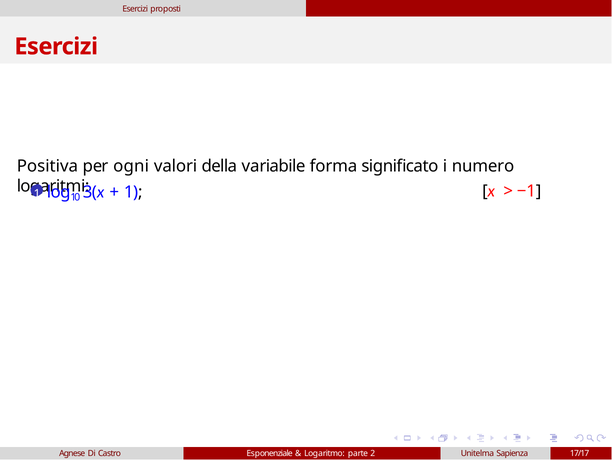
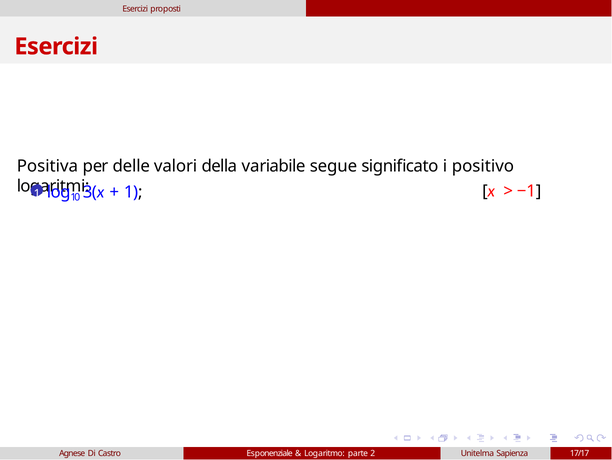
ogni: ogni -> delle (131, 166)
forma: forma -> segue (333, 166)
numero: numero -> positivo (483, 166)
